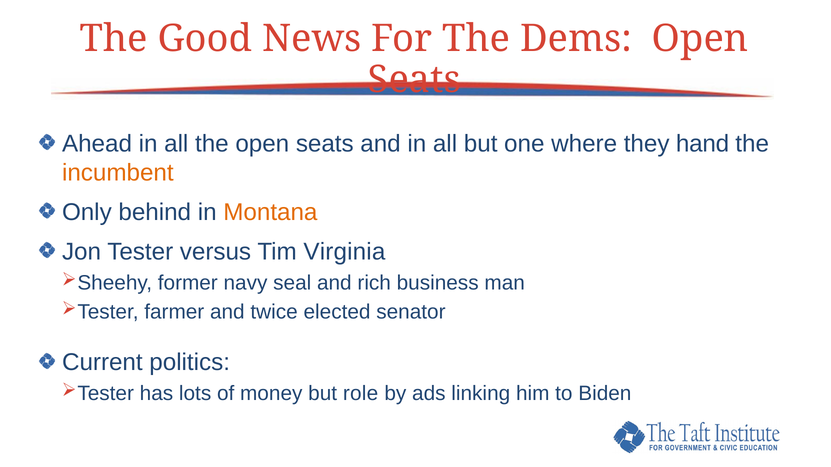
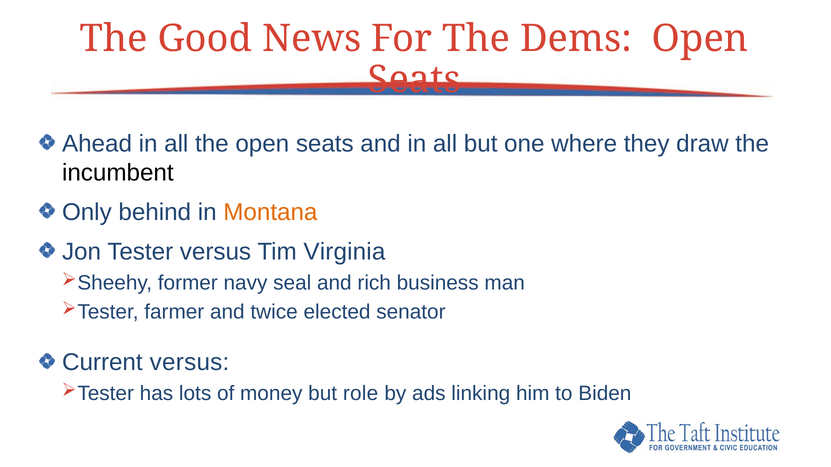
hand: hand -> draw (702, 144)
incumbent colour: orange -> black (118, 173)
Current politics: politics -> versus (190, 363)
